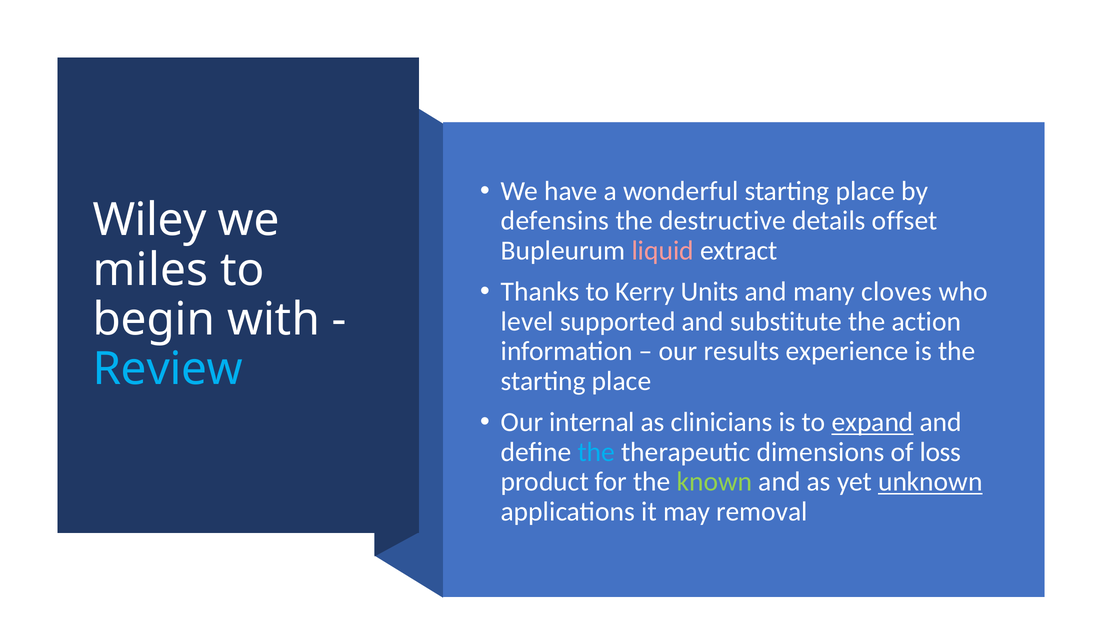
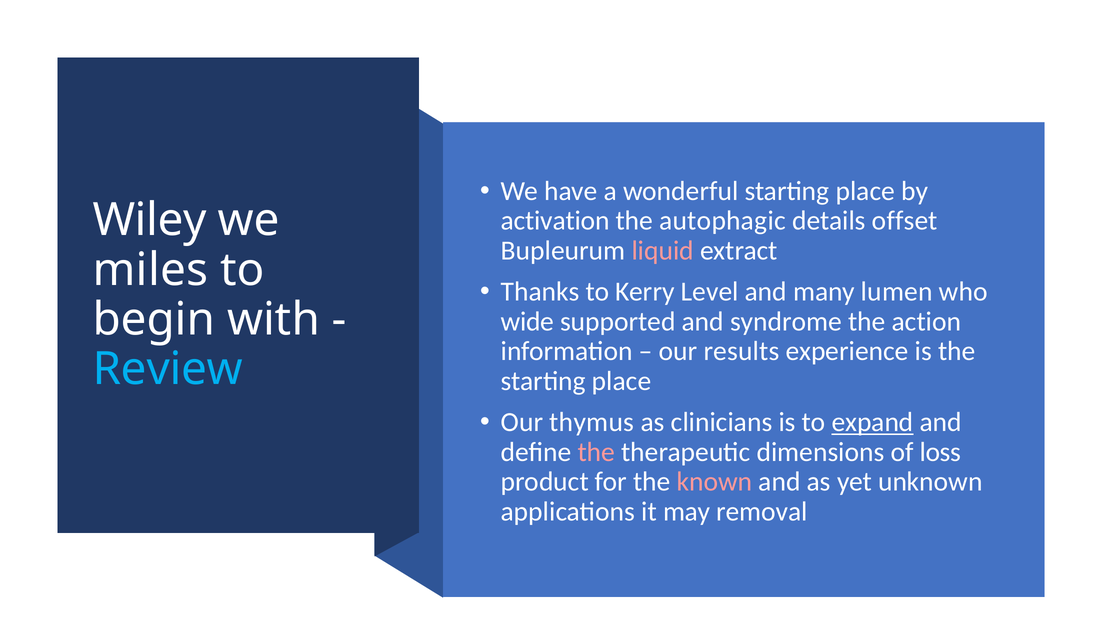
defensins: defensins -> activation (555, 221)
destructive: destructive -> autophagic (722, 221)
Units: Units -> Level (710, 292)
cloves: cloves -> lumen (897, 292)
level: level -> wide (528, 321)
substitute: substitute -> syndrome (786, 321)
internal: internal -> thymus (592, 422)
the colour: light blue -> pink (596, 452)
known colour: light green -> pink (714, 482)
unknown underline: present -> none (930, 482)
